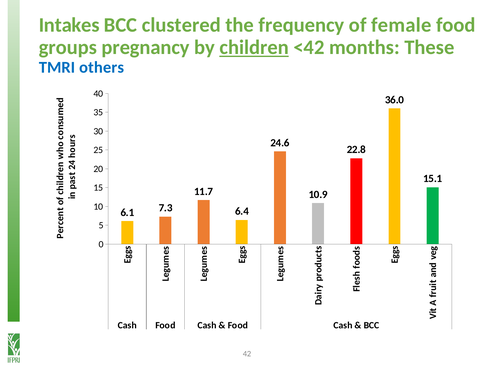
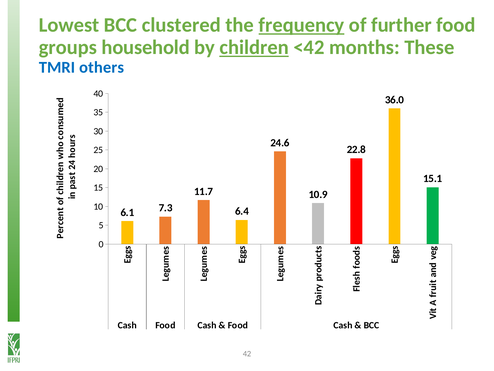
Intakes: Intakes -> Lowest (69, 25)
frequency underline: none -> present (301, 25)
female: female -> further (401, 25)
pregnancy: pregnancy -> household (146, 47)
